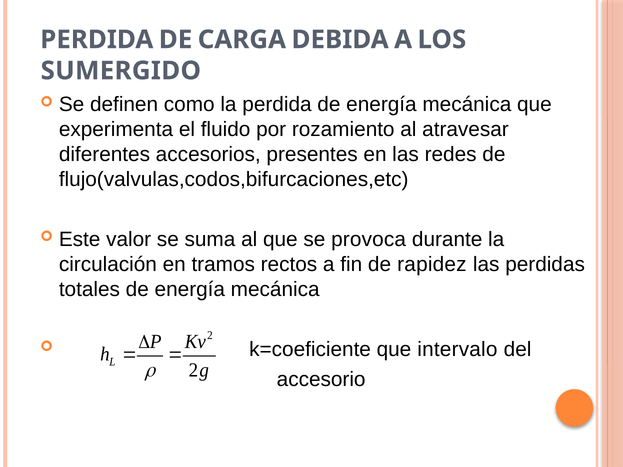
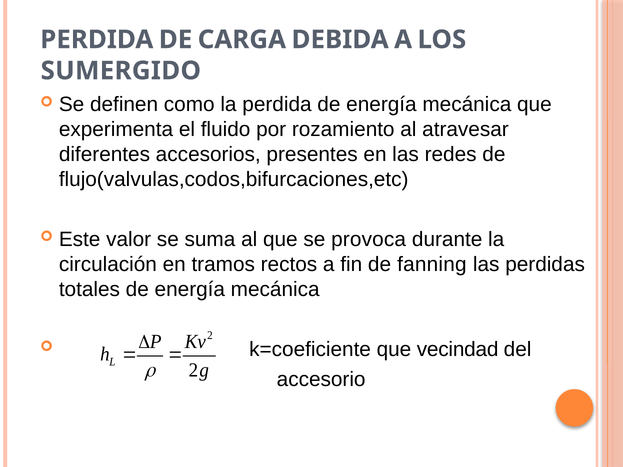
rapidez: rapidez -> fanning (432, 265)
intervalo: intervalo -> vecindad (458, 350)
